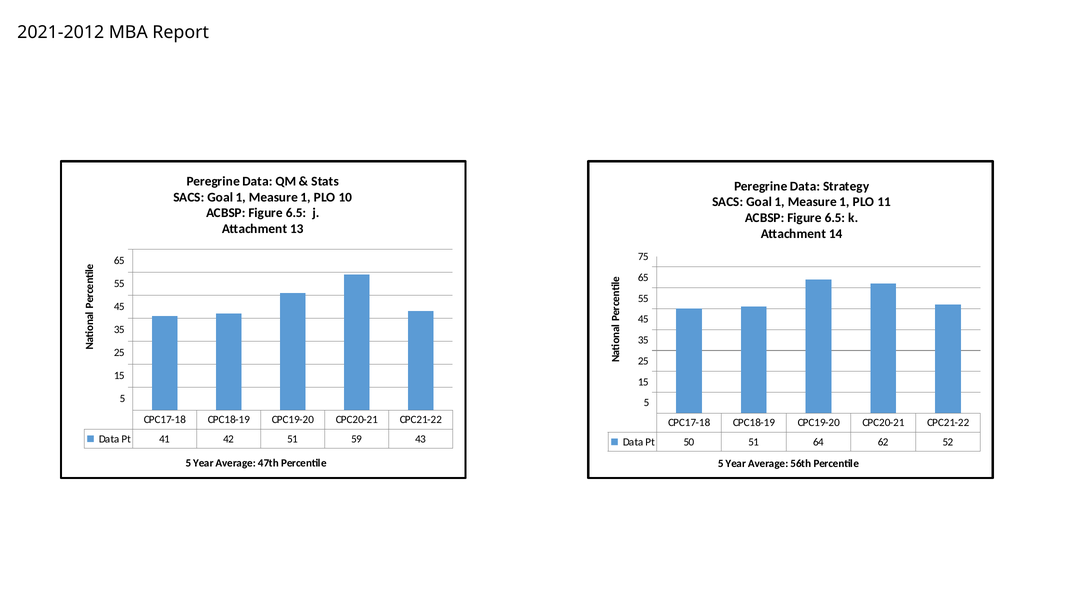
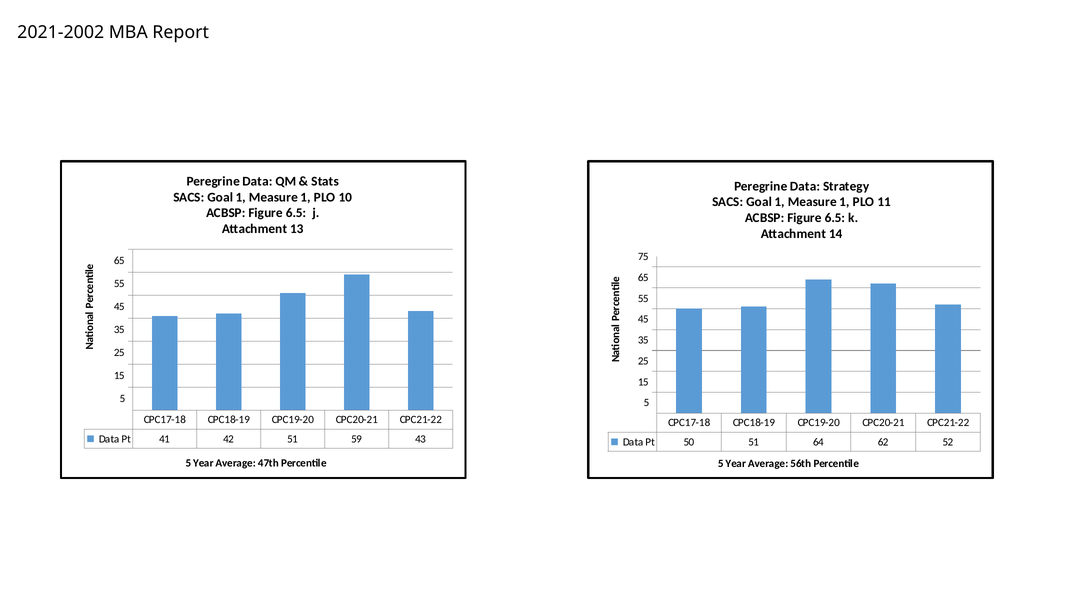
2021-2012: 2021-2012 -> 2021-2002 (61, 33)
